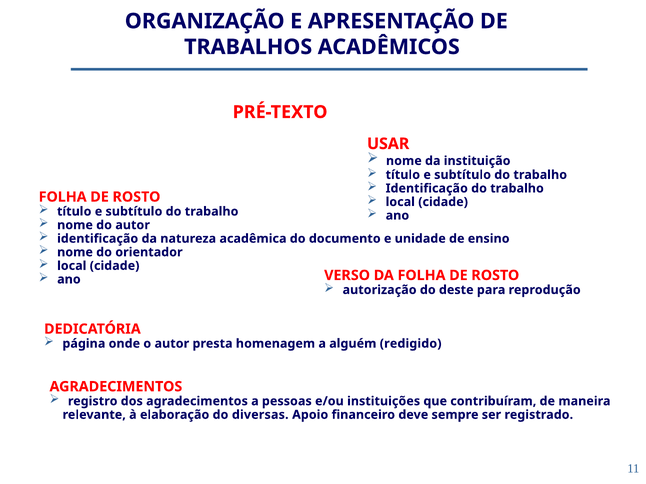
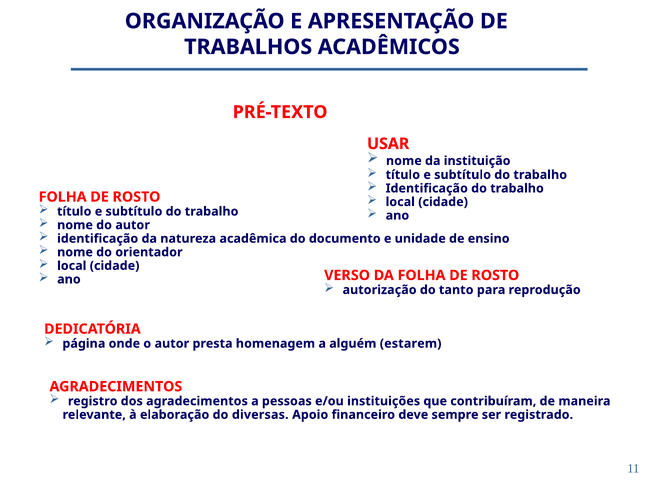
deste: deste -> tanto (456, 290)
redigido: redigido -> estarem (411, 344)
